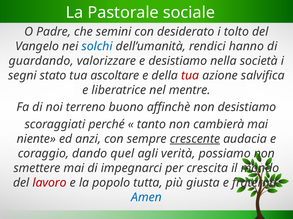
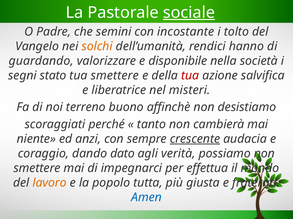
sociale underline: none -> present (189, 13)
desiderato: desiderato -> incostante (186, 32)
solchi colour: blue -> orange (97, 46)
e desistiamo: desistiamo -> disponibile (178, 61)
tua ascoltare: ascoltare -> smettere (115, 76)
mentre: mentre -> misteri (190, 90)
quel: quel -> dato (122, 154)
crescita: crescita -> effettua (207, 169)
lavoro colour: red -> orange (50, 183)
